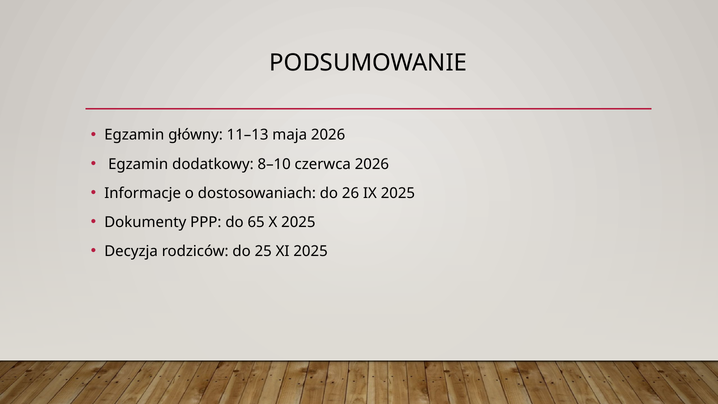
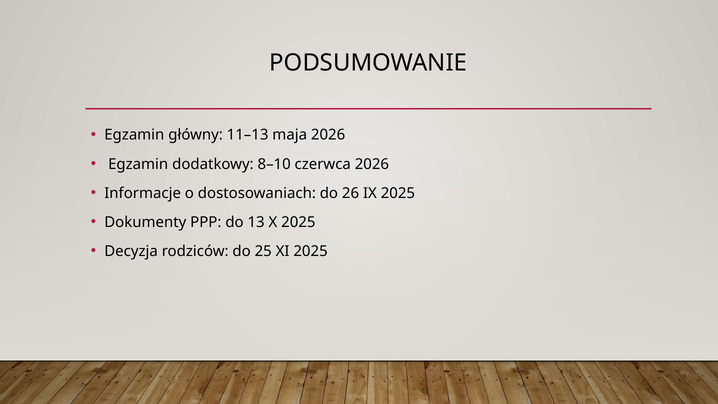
65: 65 -> 13 (256, 222)
